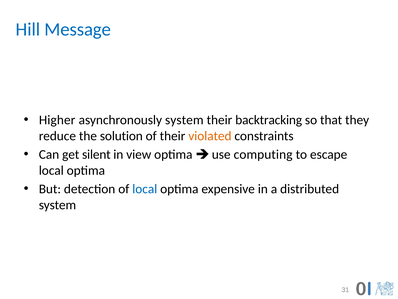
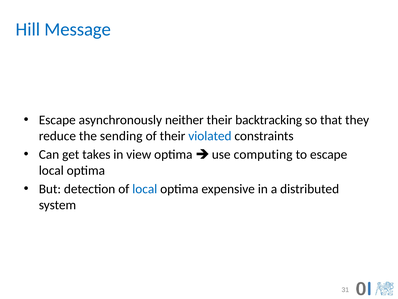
Higher: Higher -> Escape (57, 120)
asynchronously system: system -> neither (184, 120)
solution: solution -> sending (121, 136)
violated colour: orange -> blue (210, 136)
silent: silent -> takes (96, 154)
